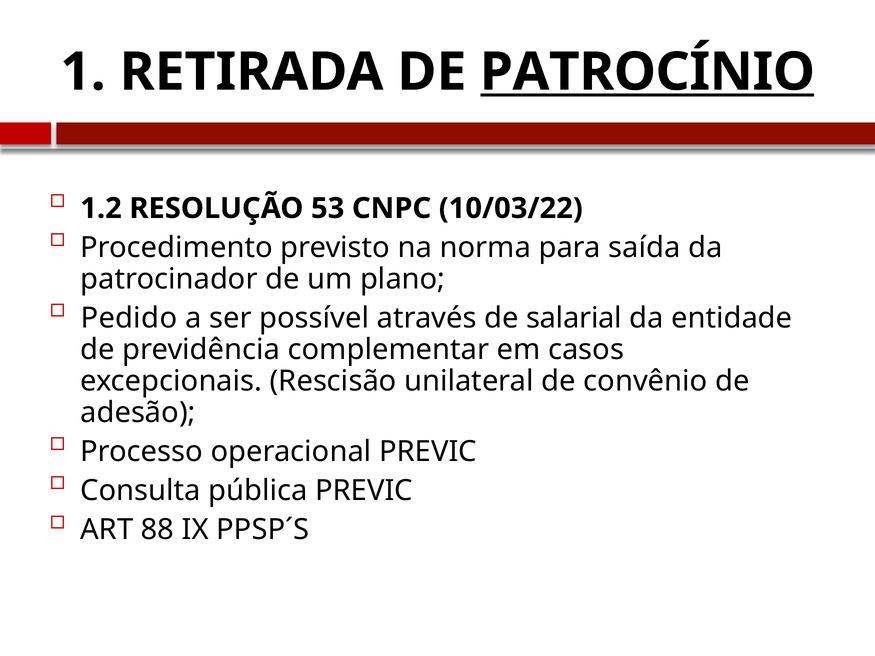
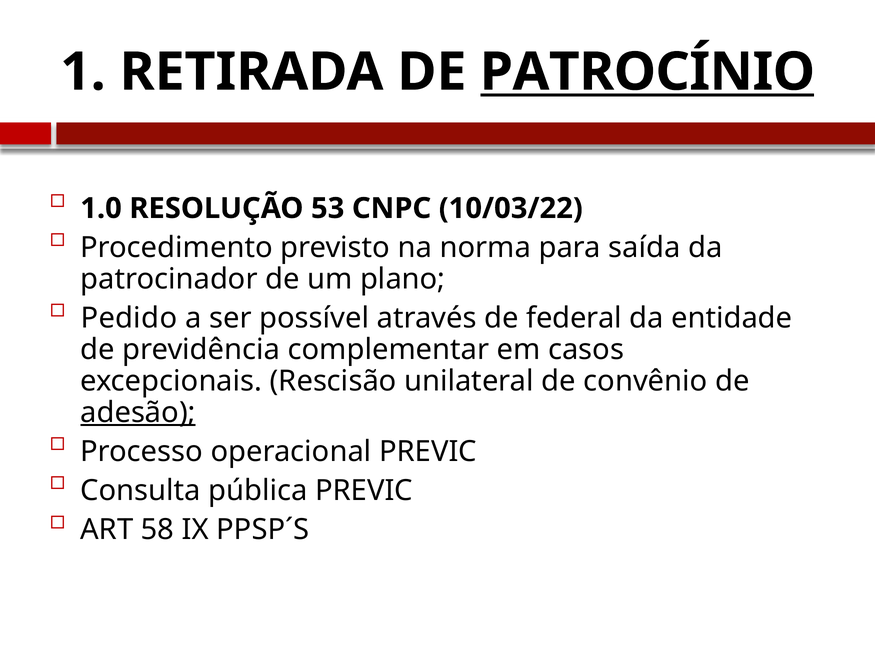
1.2: 1.2 -> 1.0 (101, 208)
salarial: salarial -> federal (574, 318)
adesão underline: none -> present (138, 413)
88: 88 -> 58 (157, 530)
